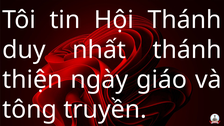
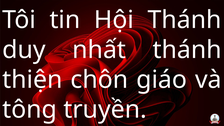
ngày: ngày -> chôn (99, 80)
